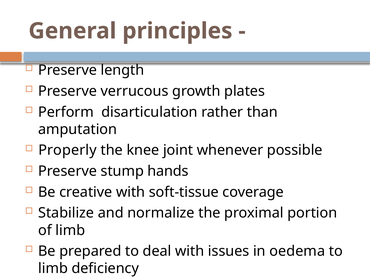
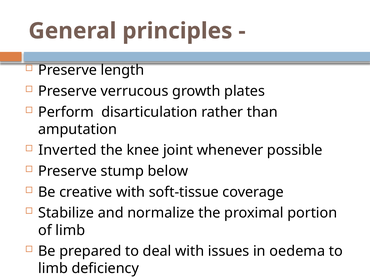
Properly: Properly -> Inverted (67, 150)
hands: hands -> below (168, 171)
